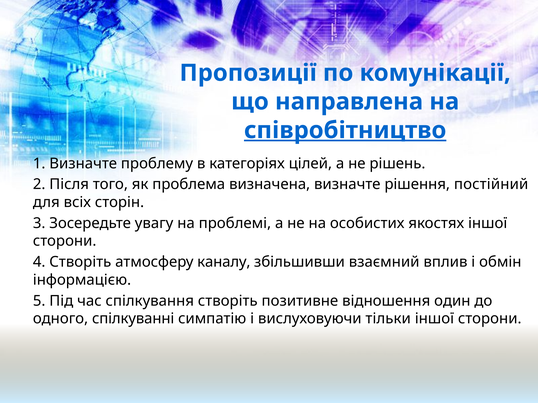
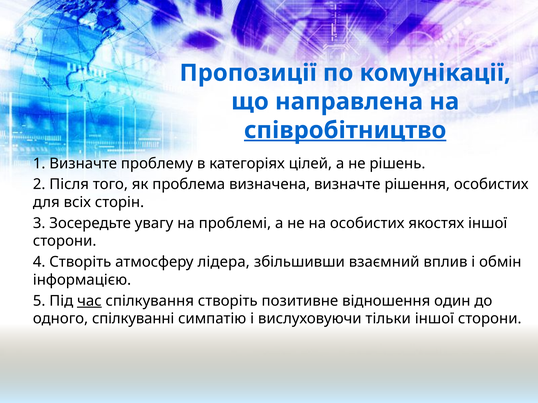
рішення постійний: постійний -> особистих (491, 185)
каналу: каналу -> лідера (224, 262)
час underline: none -> present (89, 301)
